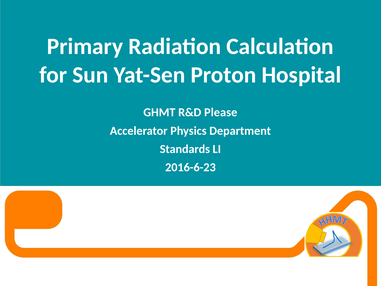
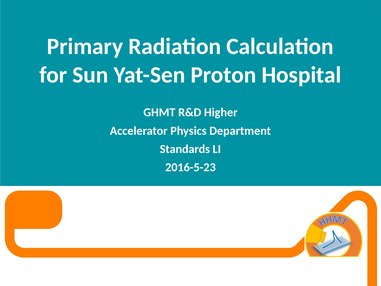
Please: Please -> Higher (221, 112)
2016-6-23: 2016-6-23 -> 2016-5-23 (190, 167)
